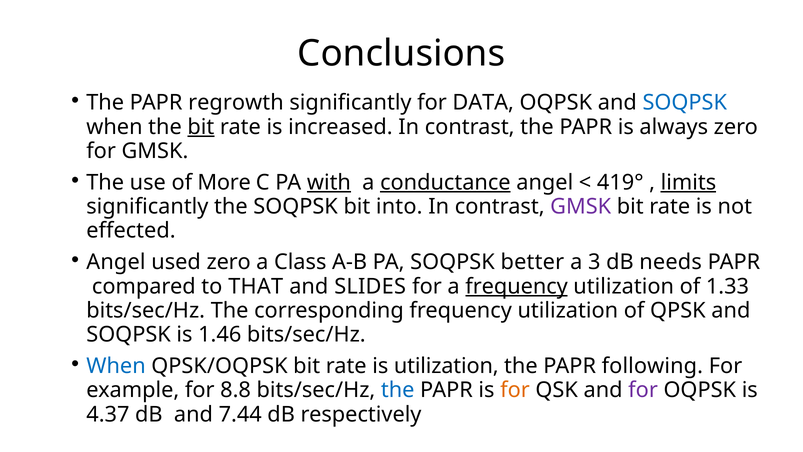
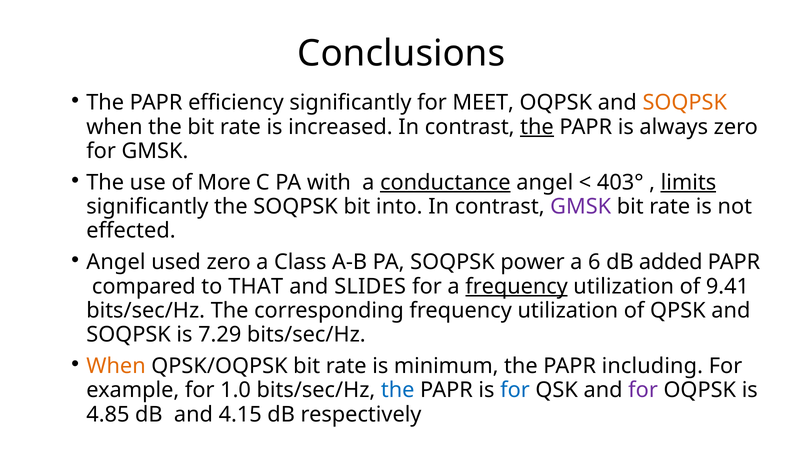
regrowth: regrowth -> efficiency (236, 103)
DATA: DATA -> MEET (483, 103)
SOQPSK colour: blue -> orange (685, 103)
bit underline: present -> none (201, 127)
the underline: none -> present (537, 127)
with underline: present -> none (329, 182)
419°: 419° -> 403° (620, 182)
better: better -> power (533, 262)
3: 3 -> 6 (594, 262)
needs: needs -> added (671, 262)
1.33: 1.33 -> 9.41 (727, 286)
1.46: 1.46 -> 7.29 (220, 334)
When colour: blue -> orange (116, 366)
is utilization: utilization -> minimum (446, 366)
following: following -> including (652, 366)
8.8: 8.8 -> 1.0 (236, 390)
for colour: orange -> blue (515, 390)
4.37: 4.37 -> 4.85 (108, 414)
7.44: 7.44 -> 4.15 (240, 414)
